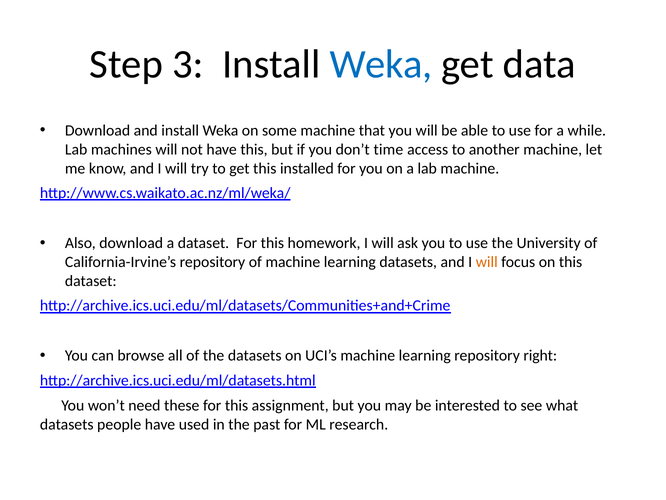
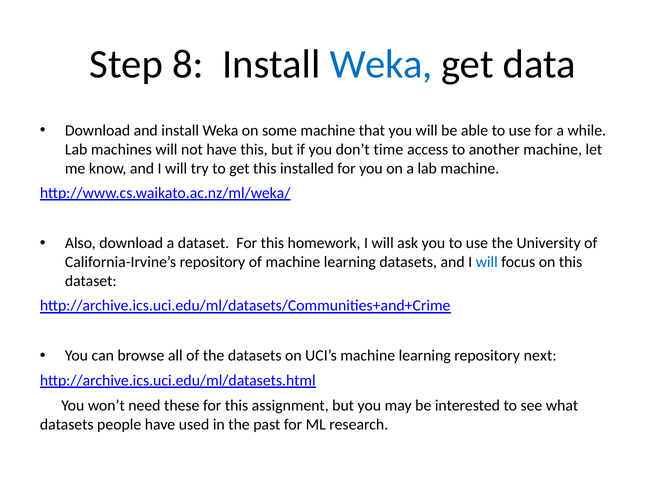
3: 3 -> 8 (188, 64)
will colour: orange -> blue (487, 262)
right: right -> next (540, 355)
